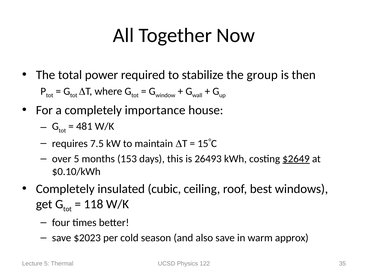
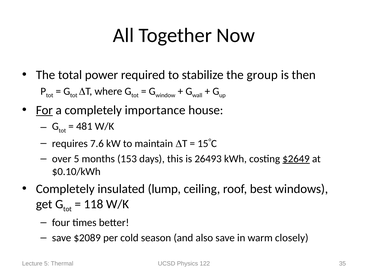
For underline: none -> present (44, 110)
7.5: 7.5 -> 7.6 (97, 143)
cubic: cubic -> lump (164, 189)
$2023: $2023 -> $2089 (87, 238)
approx: approx -> closely (292, 238)
